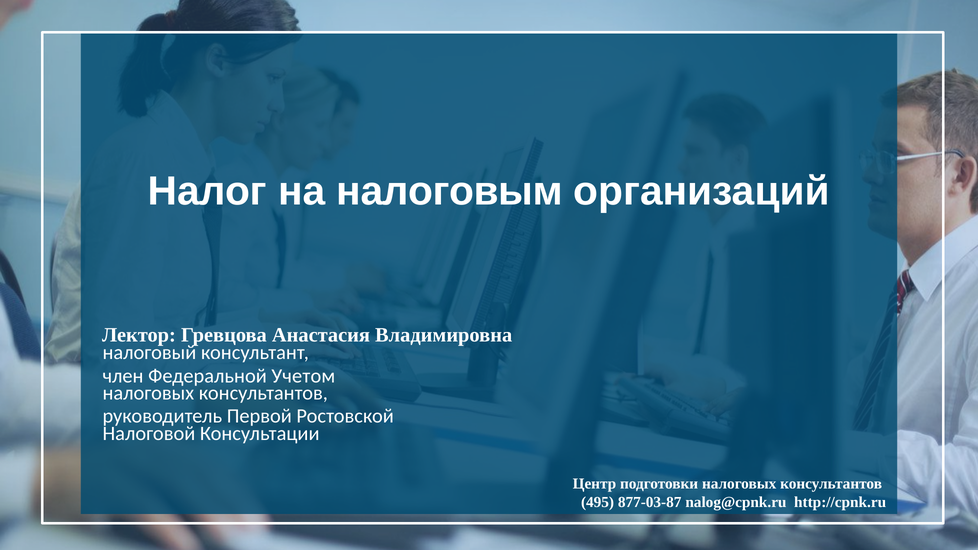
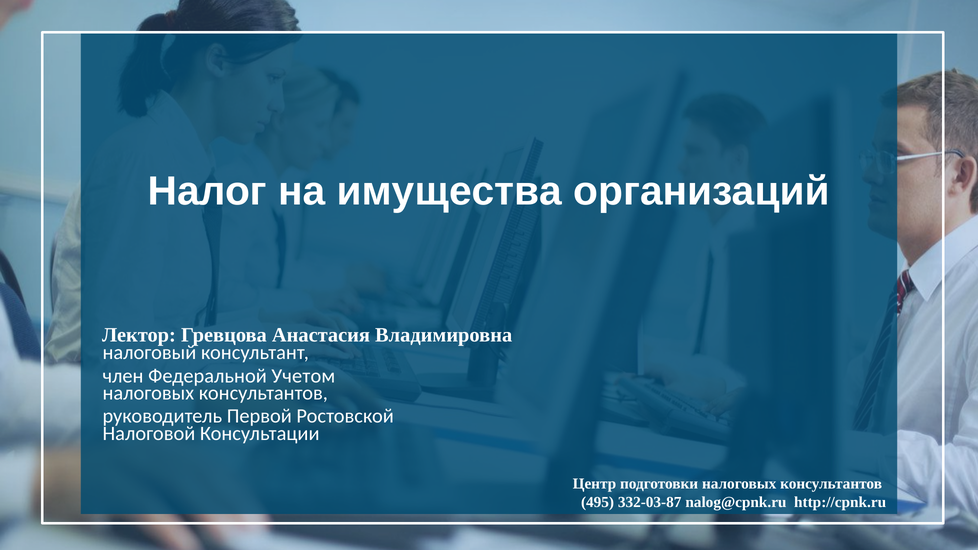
налоговым: налоговым -> имущества (449, 192)
877-03-87: 877-03-87 -> 332-03-87 (650, 502)
